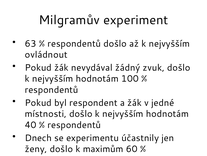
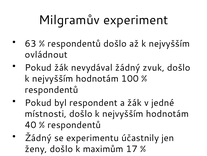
Dnech: Dnech -> Žádný (38, 137)
60: 60 -> 17 (132, 148)
